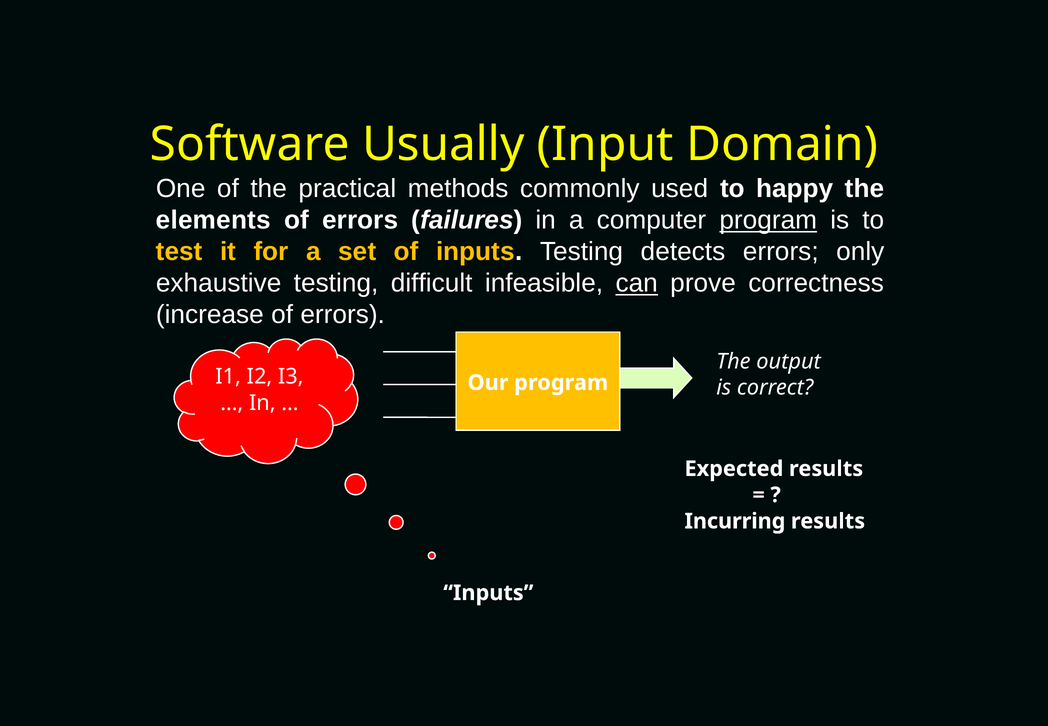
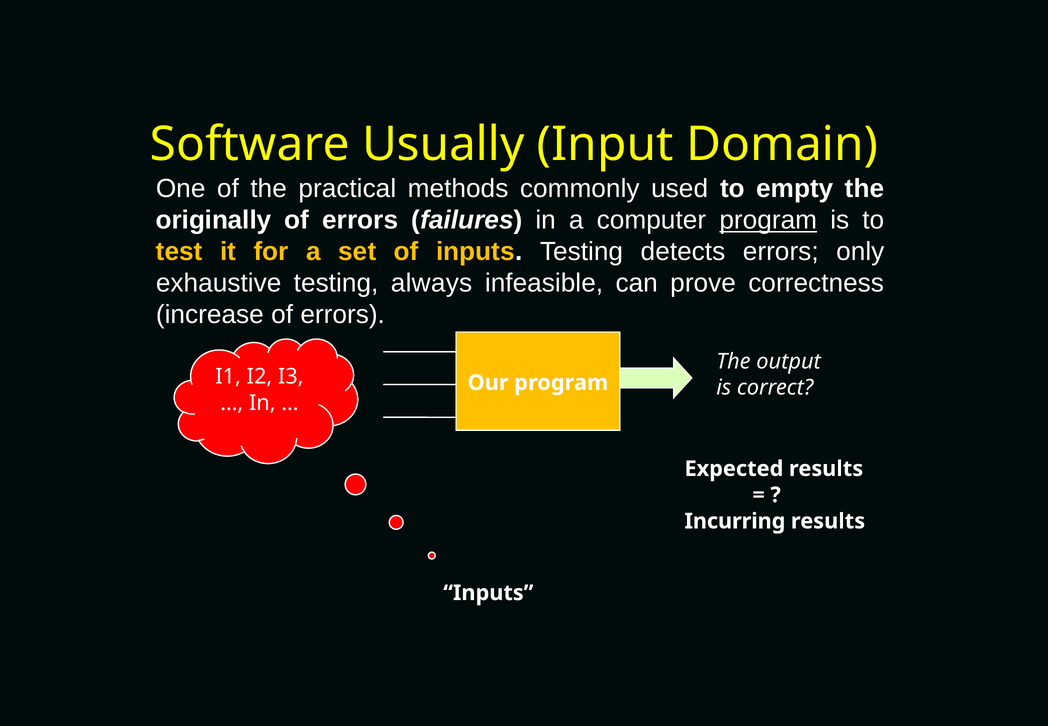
happy: happy -> empty (795, 189)
elements: elements -> originally (214, 220)
difficult: difficult -> always (432, 283)
can underline: present -> none (637, 283)
